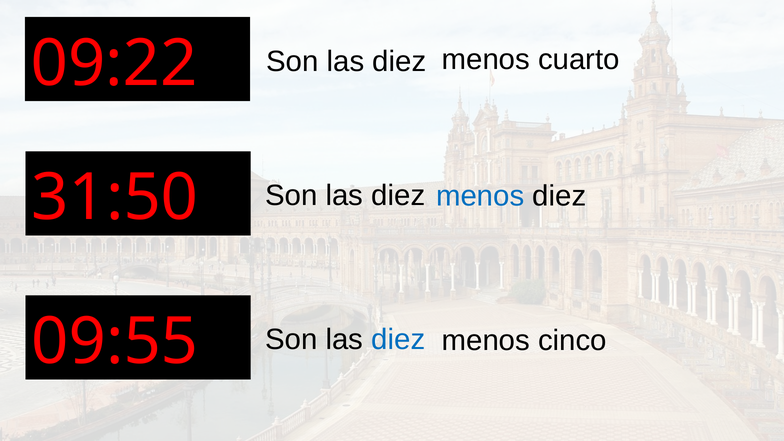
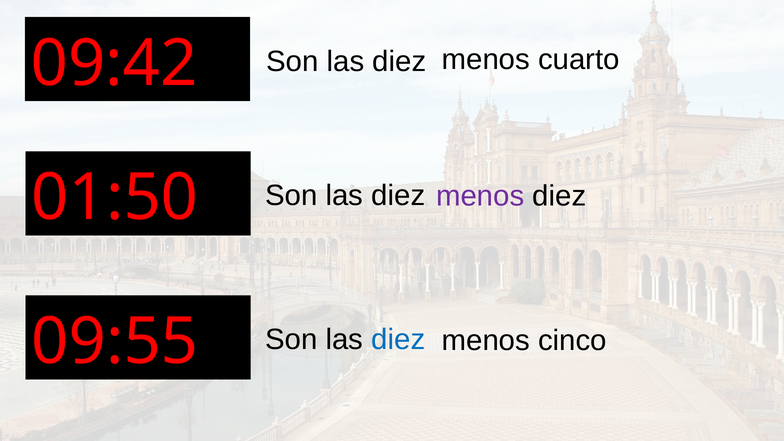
09:22: 09:22 -> 09:42 (114, 64)
31:50: 31:50 -> 01:50 (115, 198)
menos colour: blue -> purple (480, 196)
